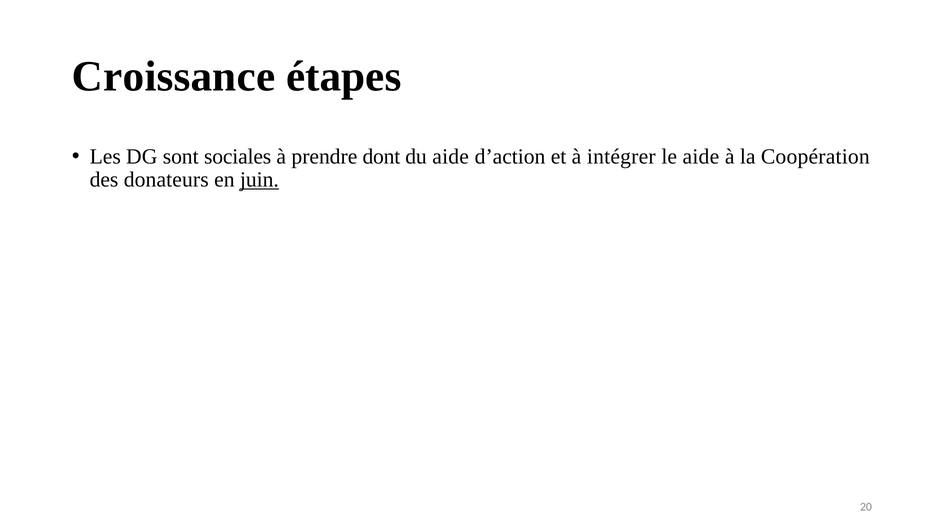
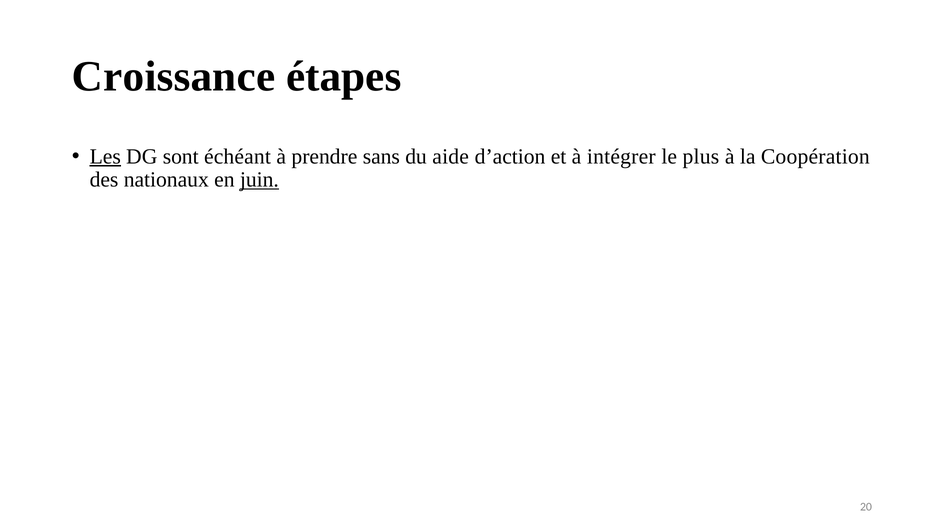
Les underline: none -> present (105, 156)
sociales: sociales -> échéant (237, 156)
dont: dont -> sans (381, 156)
le aide: aide -> plus (701, 156)
donateurs: donateurs -> nationaux (166, 180)
